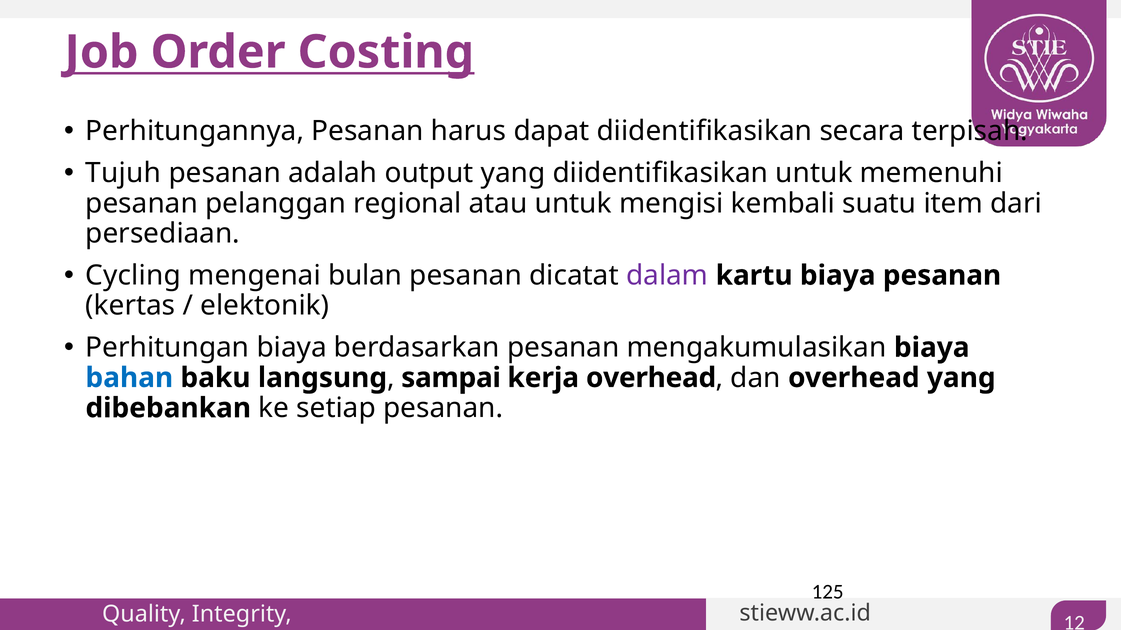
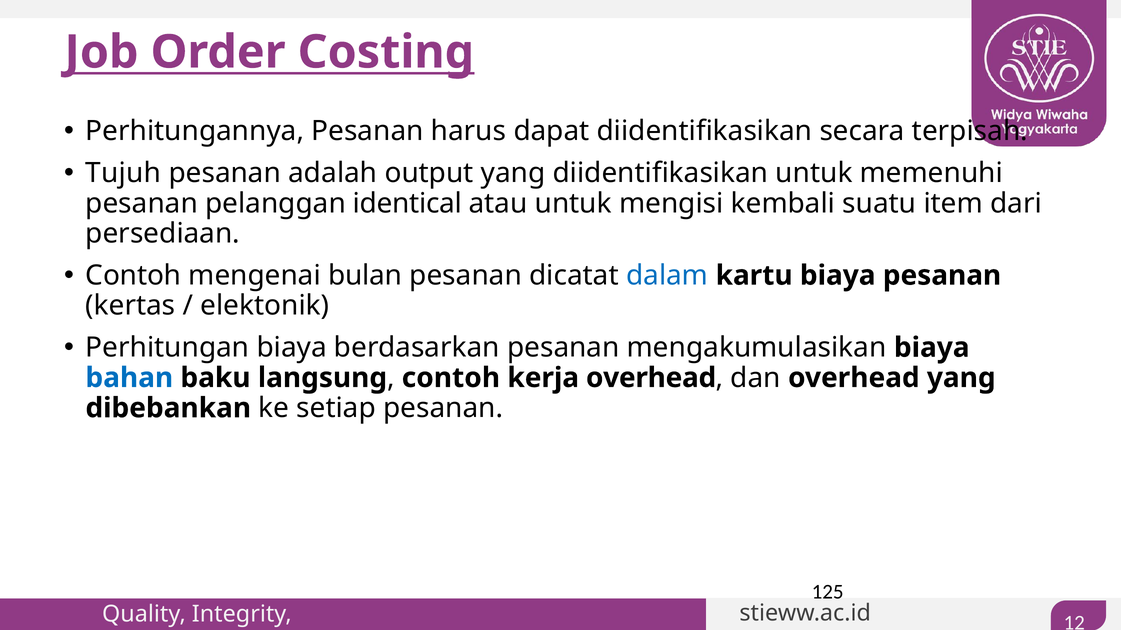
regional: regional -> identical (407, 203)
Cycling: Cycling -> Contoh (133, 276)
dalam colour: purple -> blue (667, 276)
sampai: sampai -> contoh (451, 378)
